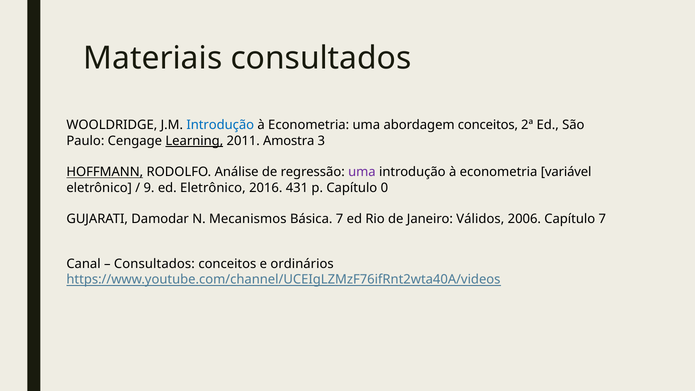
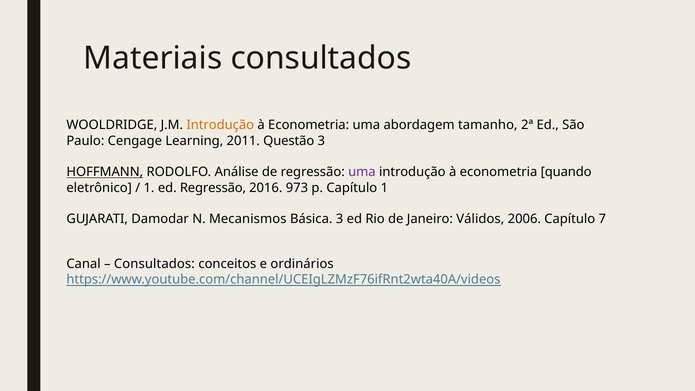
Introdução colour: blue -> orange (220, 125)
abordagem conceitos: conceitos -> tamanho (488, 125)
Learning underline: present -> none (194, 141)
Amostra: Amostra -> Questão (289, 141)
variável: variável -> quando (566, 172)
9: 9 -> 1 (149, 188)
ed Eletrônico: Eletrônico -> Regressão (213, 188)
431: 431 -> 973 (297, 188)
Capítulo 0: 0 -> 1 (384, 188)
Básica 7: 7 -> 3 (340, 219)
